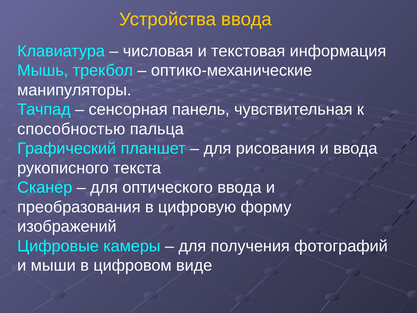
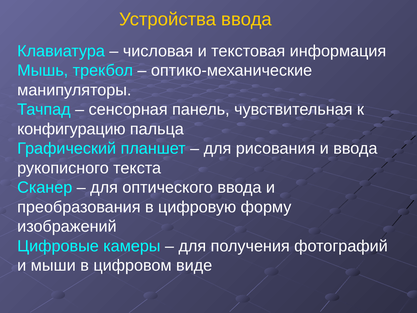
способностью: способностью -> конфигурацию (71, 129)
